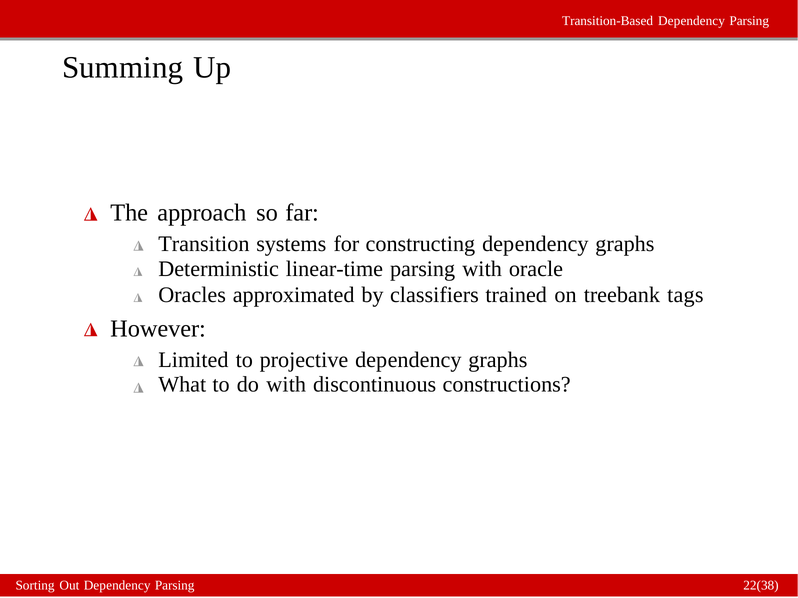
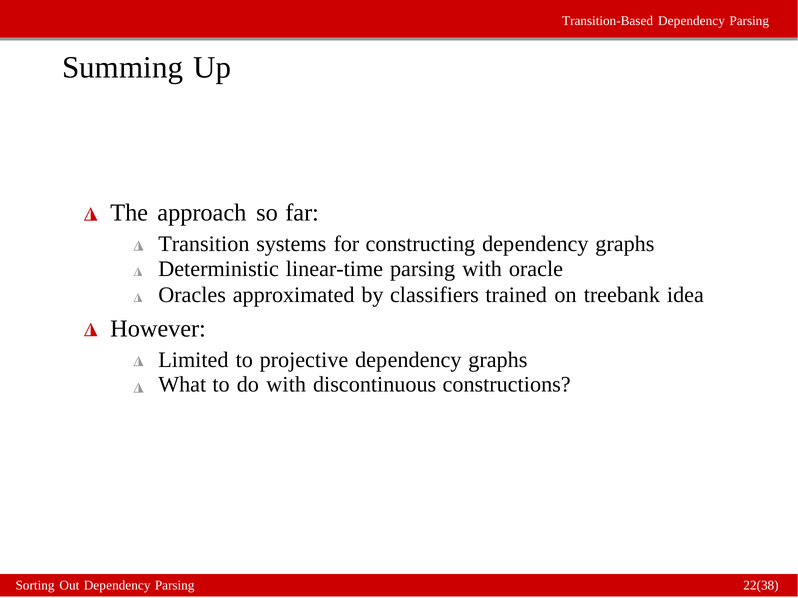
tags: tags -> idea (685, 295)
